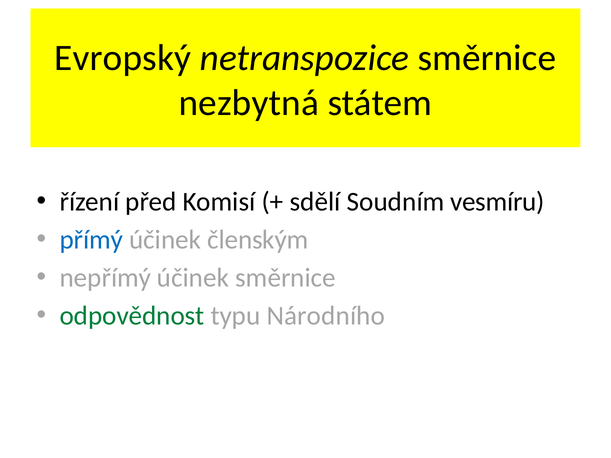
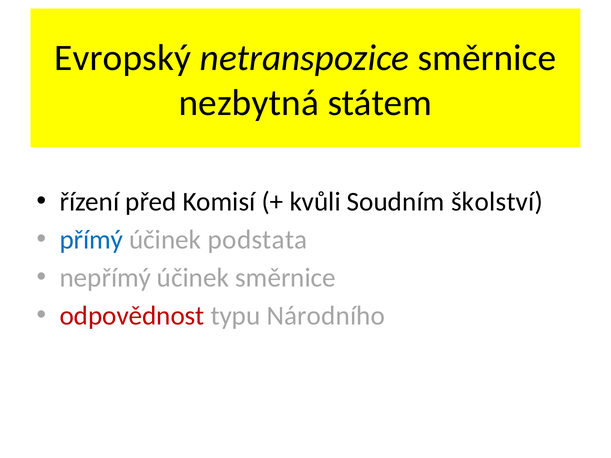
sdělí: sdělí -> kvůli (315, 202)
vesmíru: vesmíru -> školství (497, 202)
členským: členským -> podstata (258, 240)
odpovědnost colour: green -> red (132, 316)
